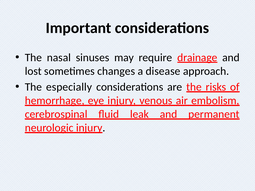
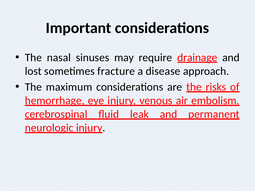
changes: changes -> fracture (116, 71)
especially: especially -> maximum (69, 87)
